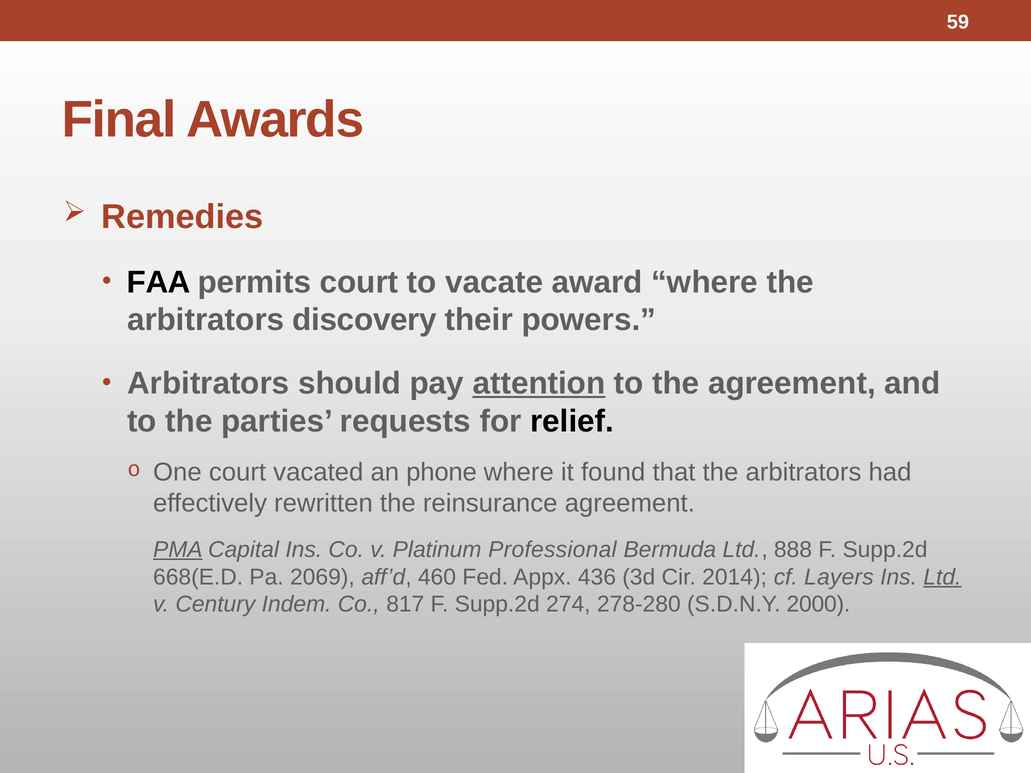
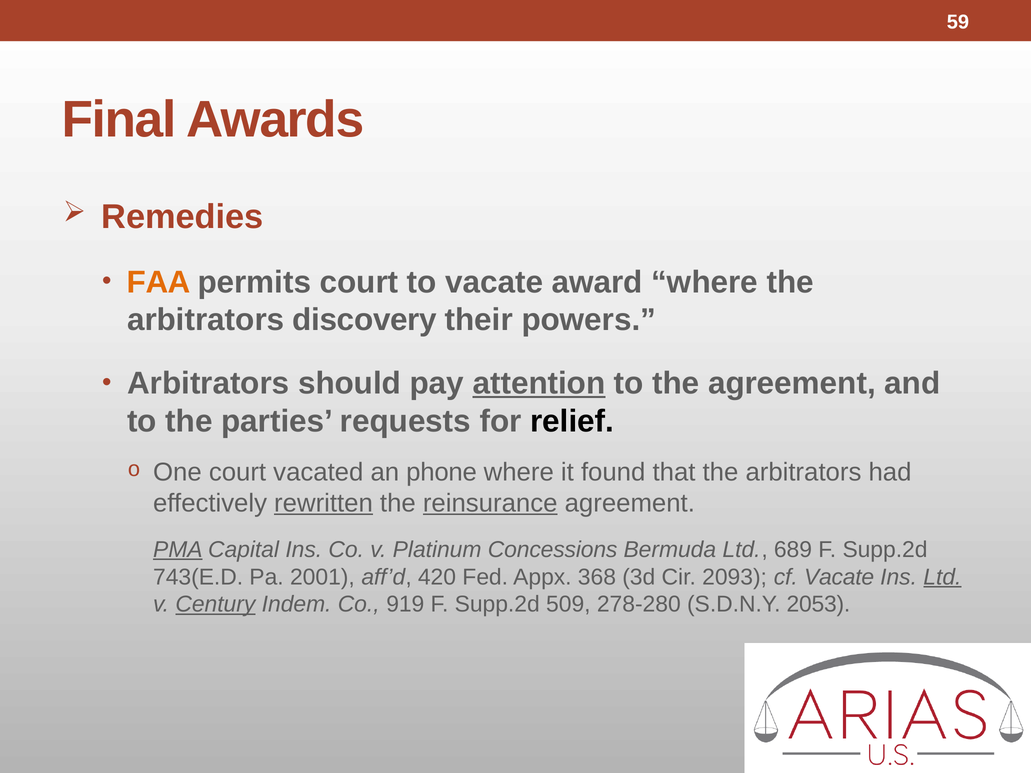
FAA colour: black -> orange (159, 282)
rewritten underline: none -> present (323, 504)
reinsurance underline: none -> present (490, 504)
Professional: Professional -> Concessions (553, 550)
888: 888 -> 689 (793, 550)
668(E.D: 668(E.D -> 743(E.D (198, 577)
2069: 2069 -> 2001 (322, 577)
460: 460 -> 420 (437, 577)
436: 436 -> 368 (597, 577)
2014: 2014 -> 2093 (735, 577)
cf Layers: Layers -> Vacate (839, 577)
Century underline: none -> present (215, 605)
817: 817 -> 919 (405, 605)
274: 274 -> 509 (568, 605)
2000: 2000 -> 2053 (818, 605)
